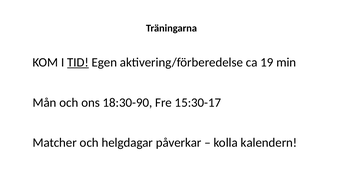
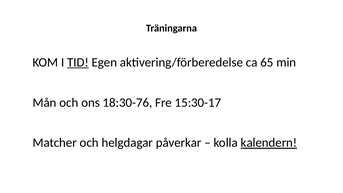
19: 19 -> 65 (267, 62)
18:30-90: 18:30-90 -> 18:30-76 (128, 103)
kalendern underline: none -> present (269, 143)
